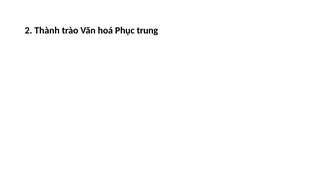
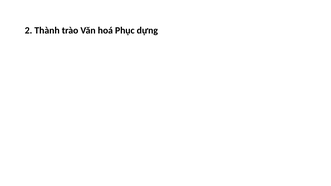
trung: trung -> dựng (147, 30)
